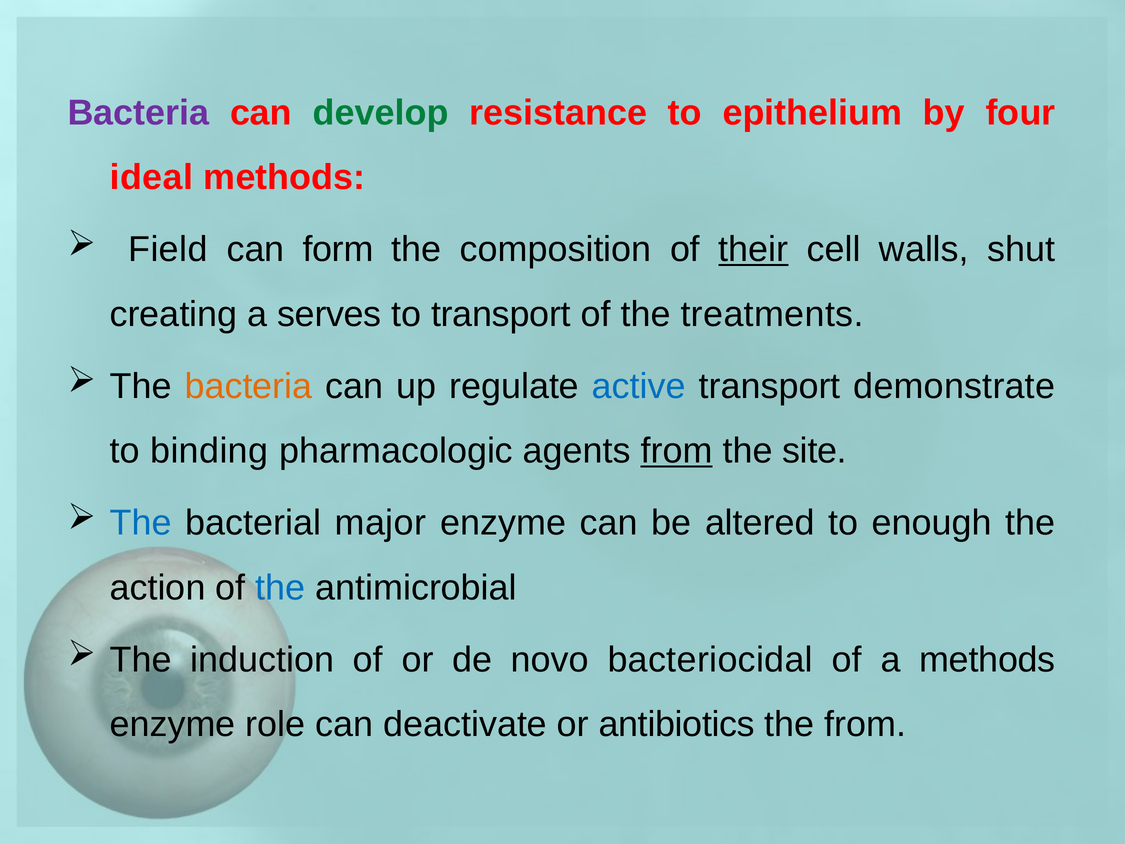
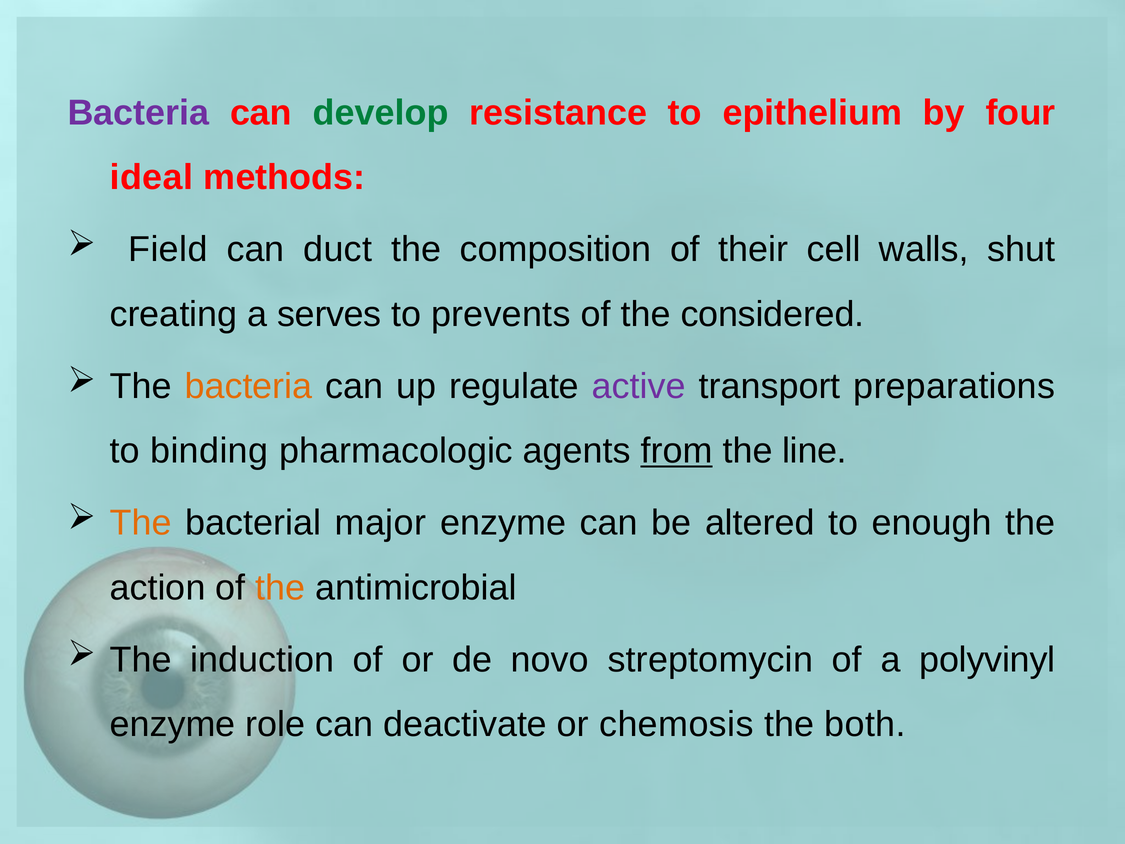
form: form -> duct (338, 249)
their underline: present -> none (753, 249)
to transport: transport -> prevents (501, 314)
treatments: treatments -> considered (772, 314)
active colour: blue -> purple (639, 386)
demonstrate: demonstrate -> preparations (954, 386)
site: site -> line (815, 451)
The colour: blue -> orange (141, 523)
the colour: blue -> orange (280, 588)
bacteriocidal: bacteriocidal -> streptomycin (710, 660)
a methods: methods -> polyvinyl (987, 660)
antibiotics: antibiotics -> chemosis (676, 724)
the from: from -> both (865, 724)
